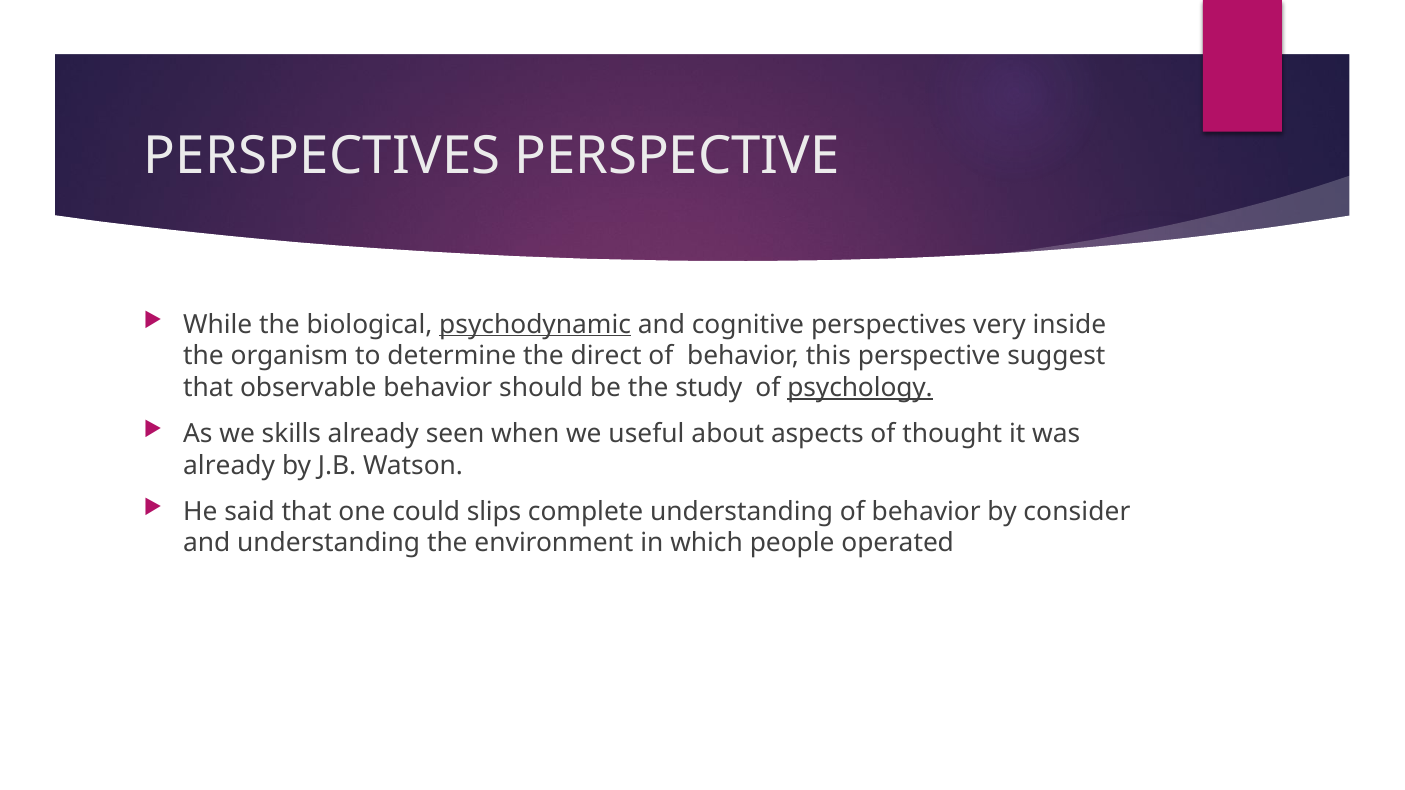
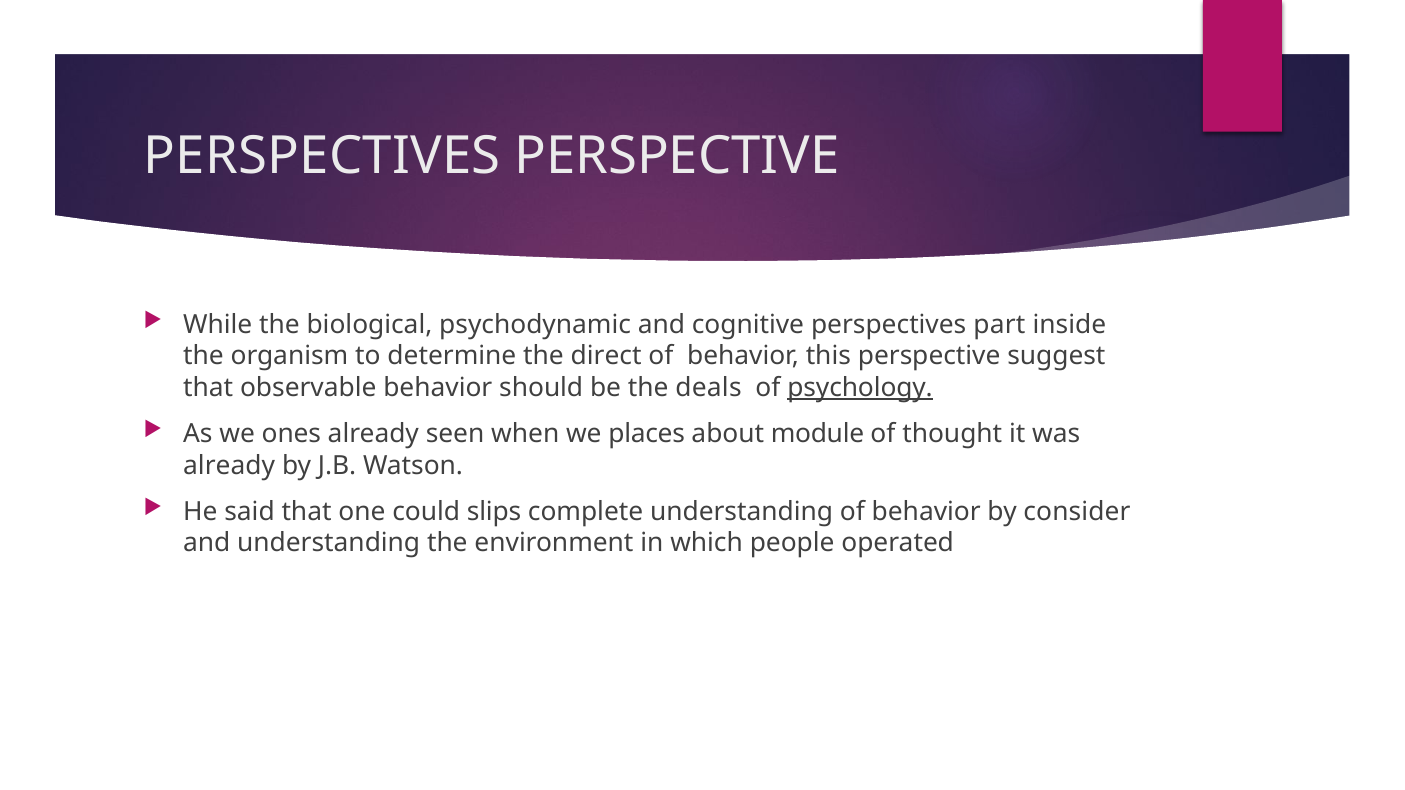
psychodynamic underline: present -> none (535, 324)
very: very -> part (999, 324)
study: study -> deals (708, 388)
skills: skills -> ones (291, 434)
useful: useful -> places (647, 434)
aspects: aspects -> module (817, 434)
